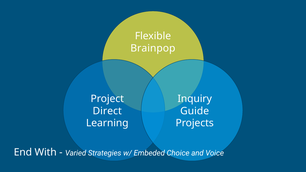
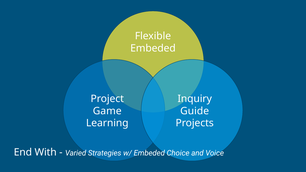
Brainpop: Brainpop -> Embeded (153, 48)
Direct: Direct -> Game (107, 111)
